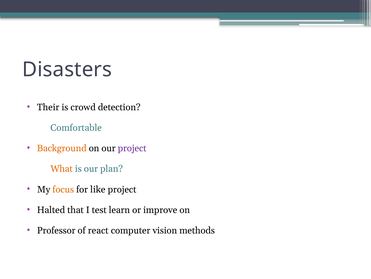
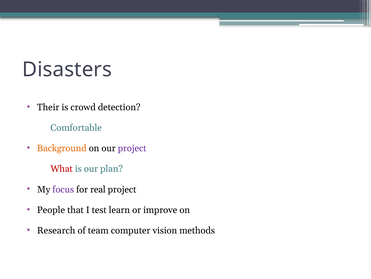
What colour: orange -> red (62, 168)
focus colour: orange -> purple (63, 189)
like: like -> real (98, 189)
Halted: Halted -> People (51, 209)
Professor: Professor -> Research (56, 230)
react: react -> team (98, 230)
